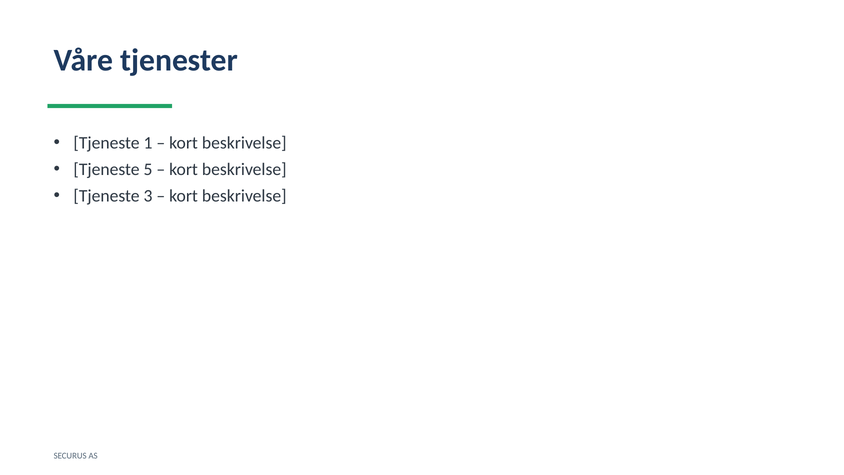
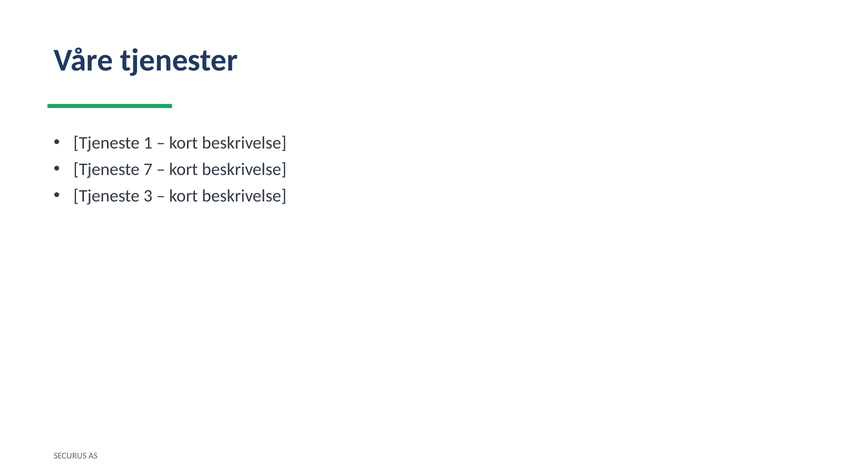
5: 5 -> 7 (148, 169)
